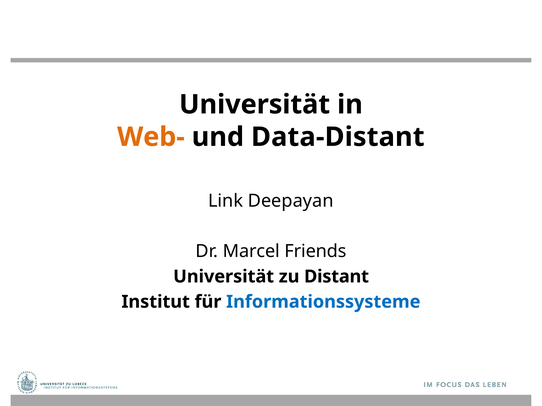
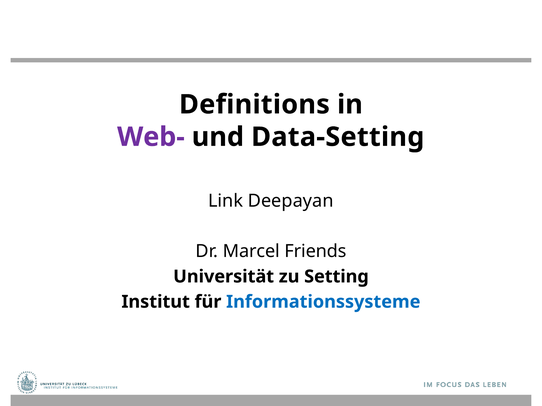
Universität: Universität -> Definitions (254, 105)
Web- colour: orange -> purple (151, 137)
Data-Distant: Data-Distant -> Data-Setting (338, 137)
Distant: Distant -> Setting (336, 277)
